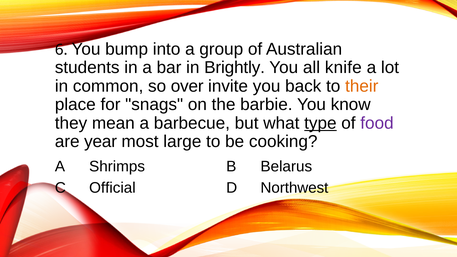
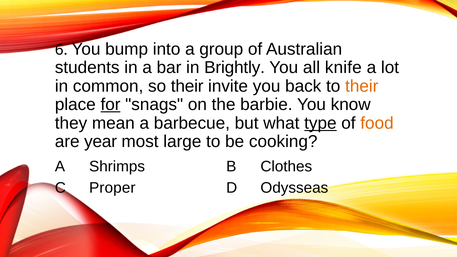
so over: over -> their (187, 86)
for underline: none -> present (110, 105)
food colour: purple -> orange (377, 123)
Belarus: Belarus -> Clothes (286, 166)
Official: Official -> Proper (112, 188)
Northwest: Northwest -> Odysseas (294, 188)
